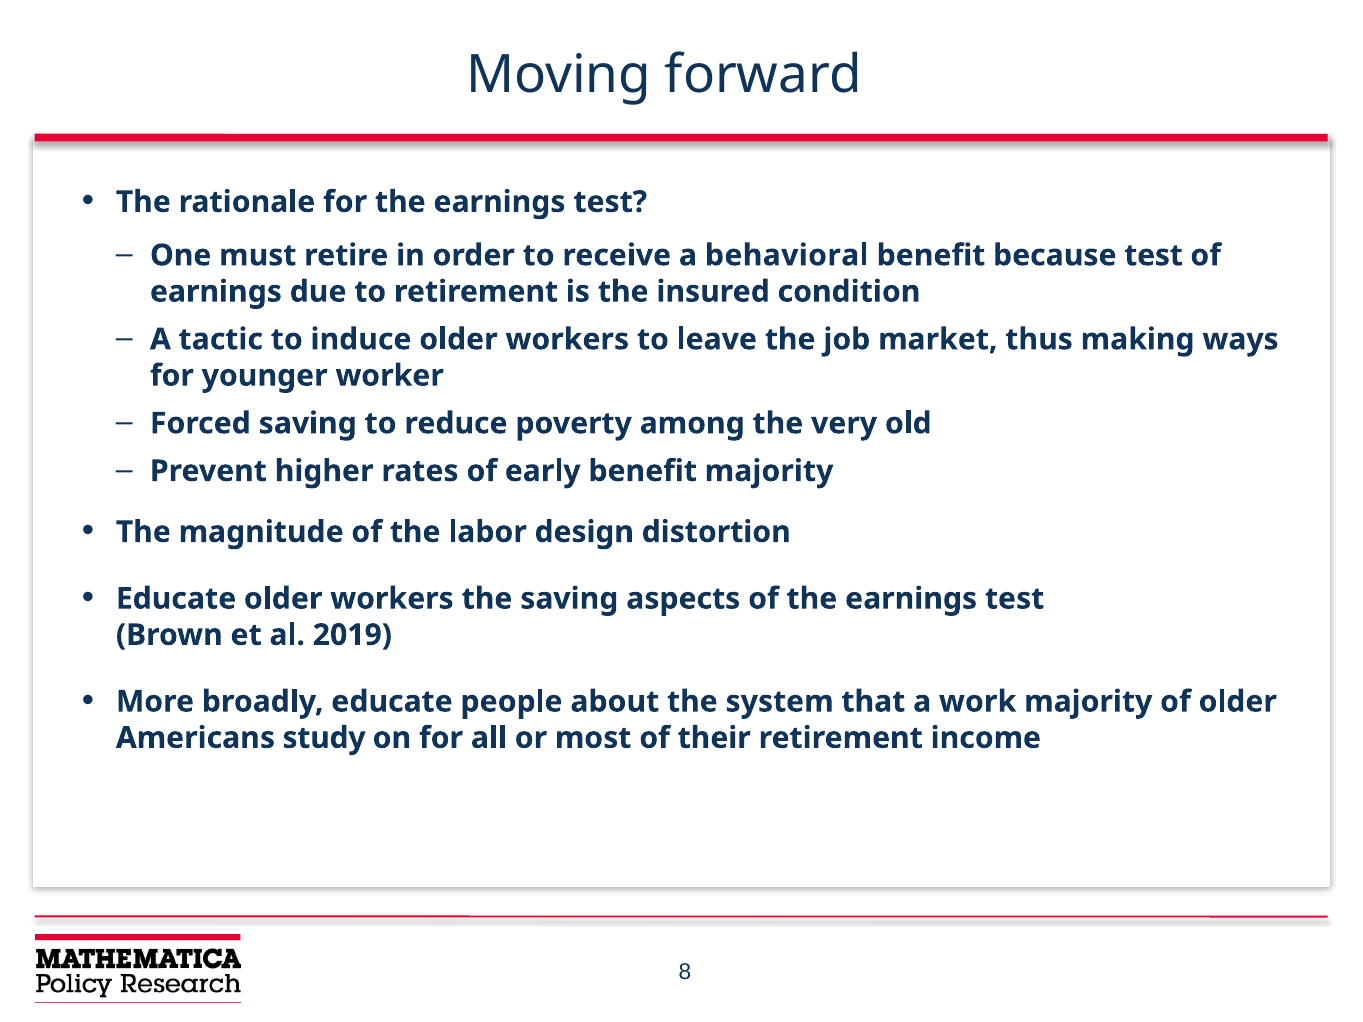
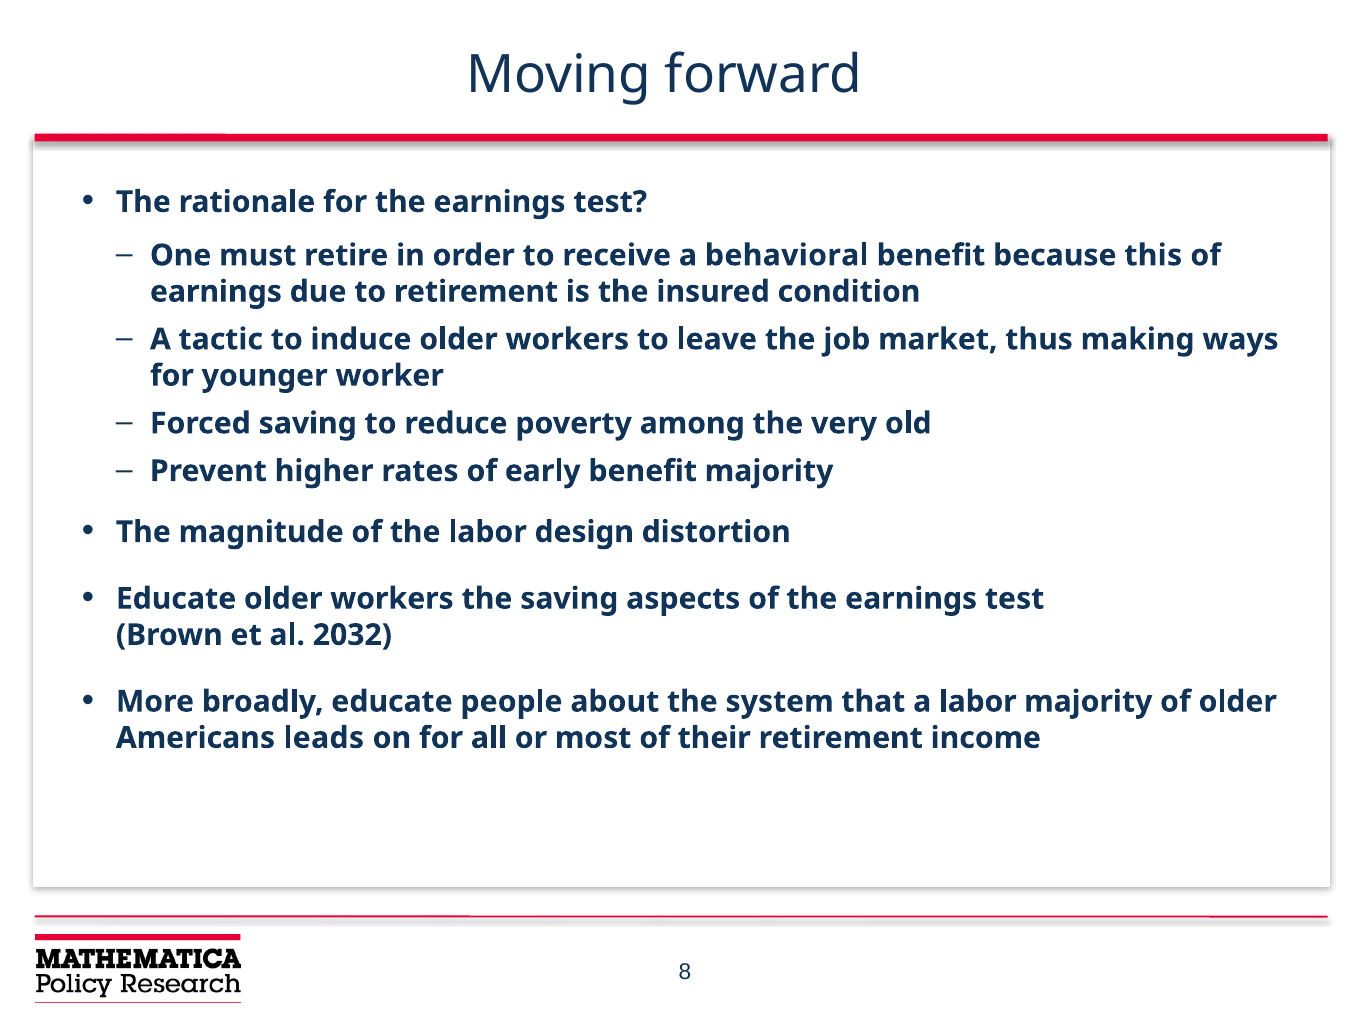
because test: test -> this (1153, 255)
2019: 2019 -> 2032 (352, 635)
a work: work -> labor (978, 702)
study: study -> leads (324, 738)
